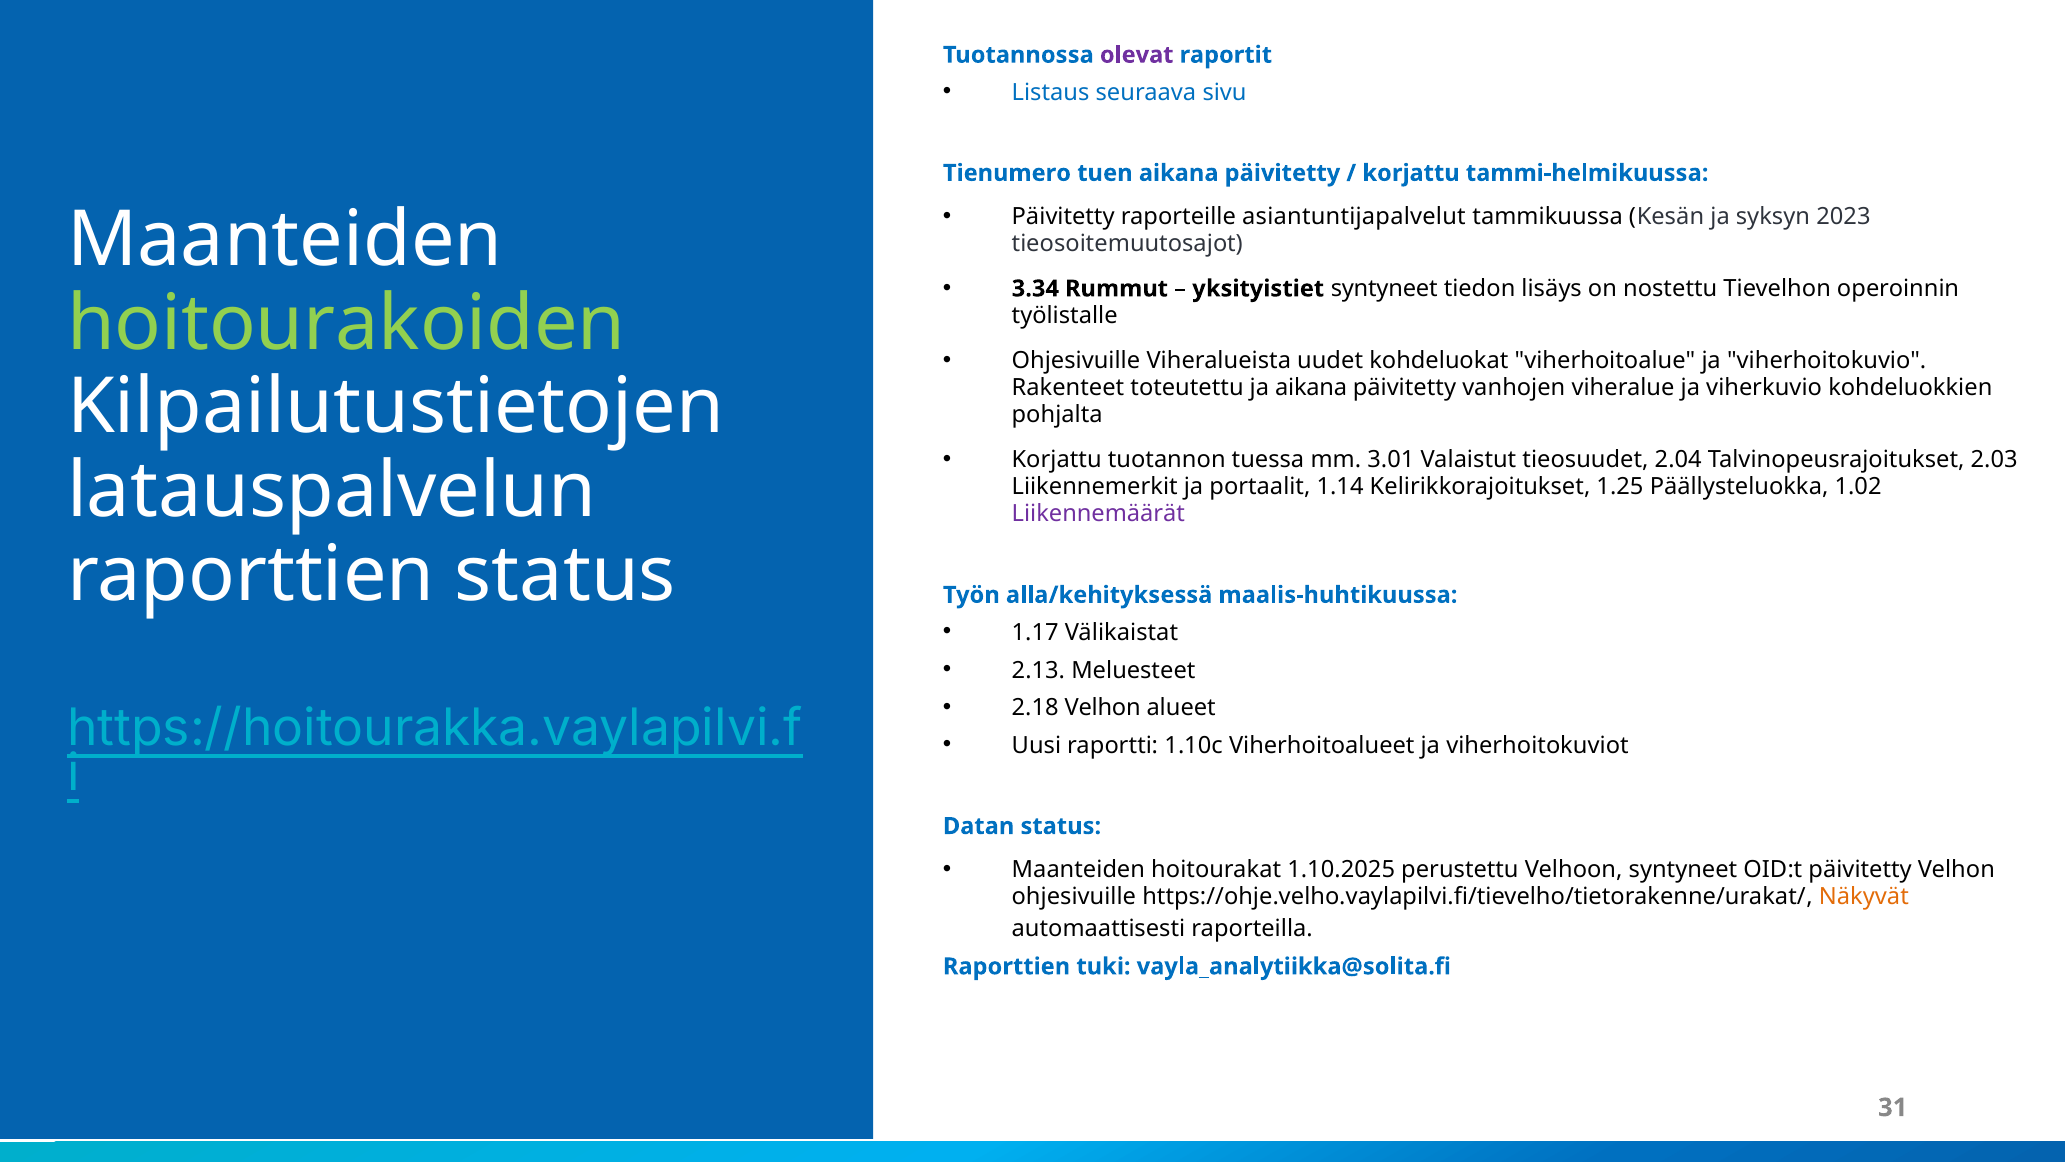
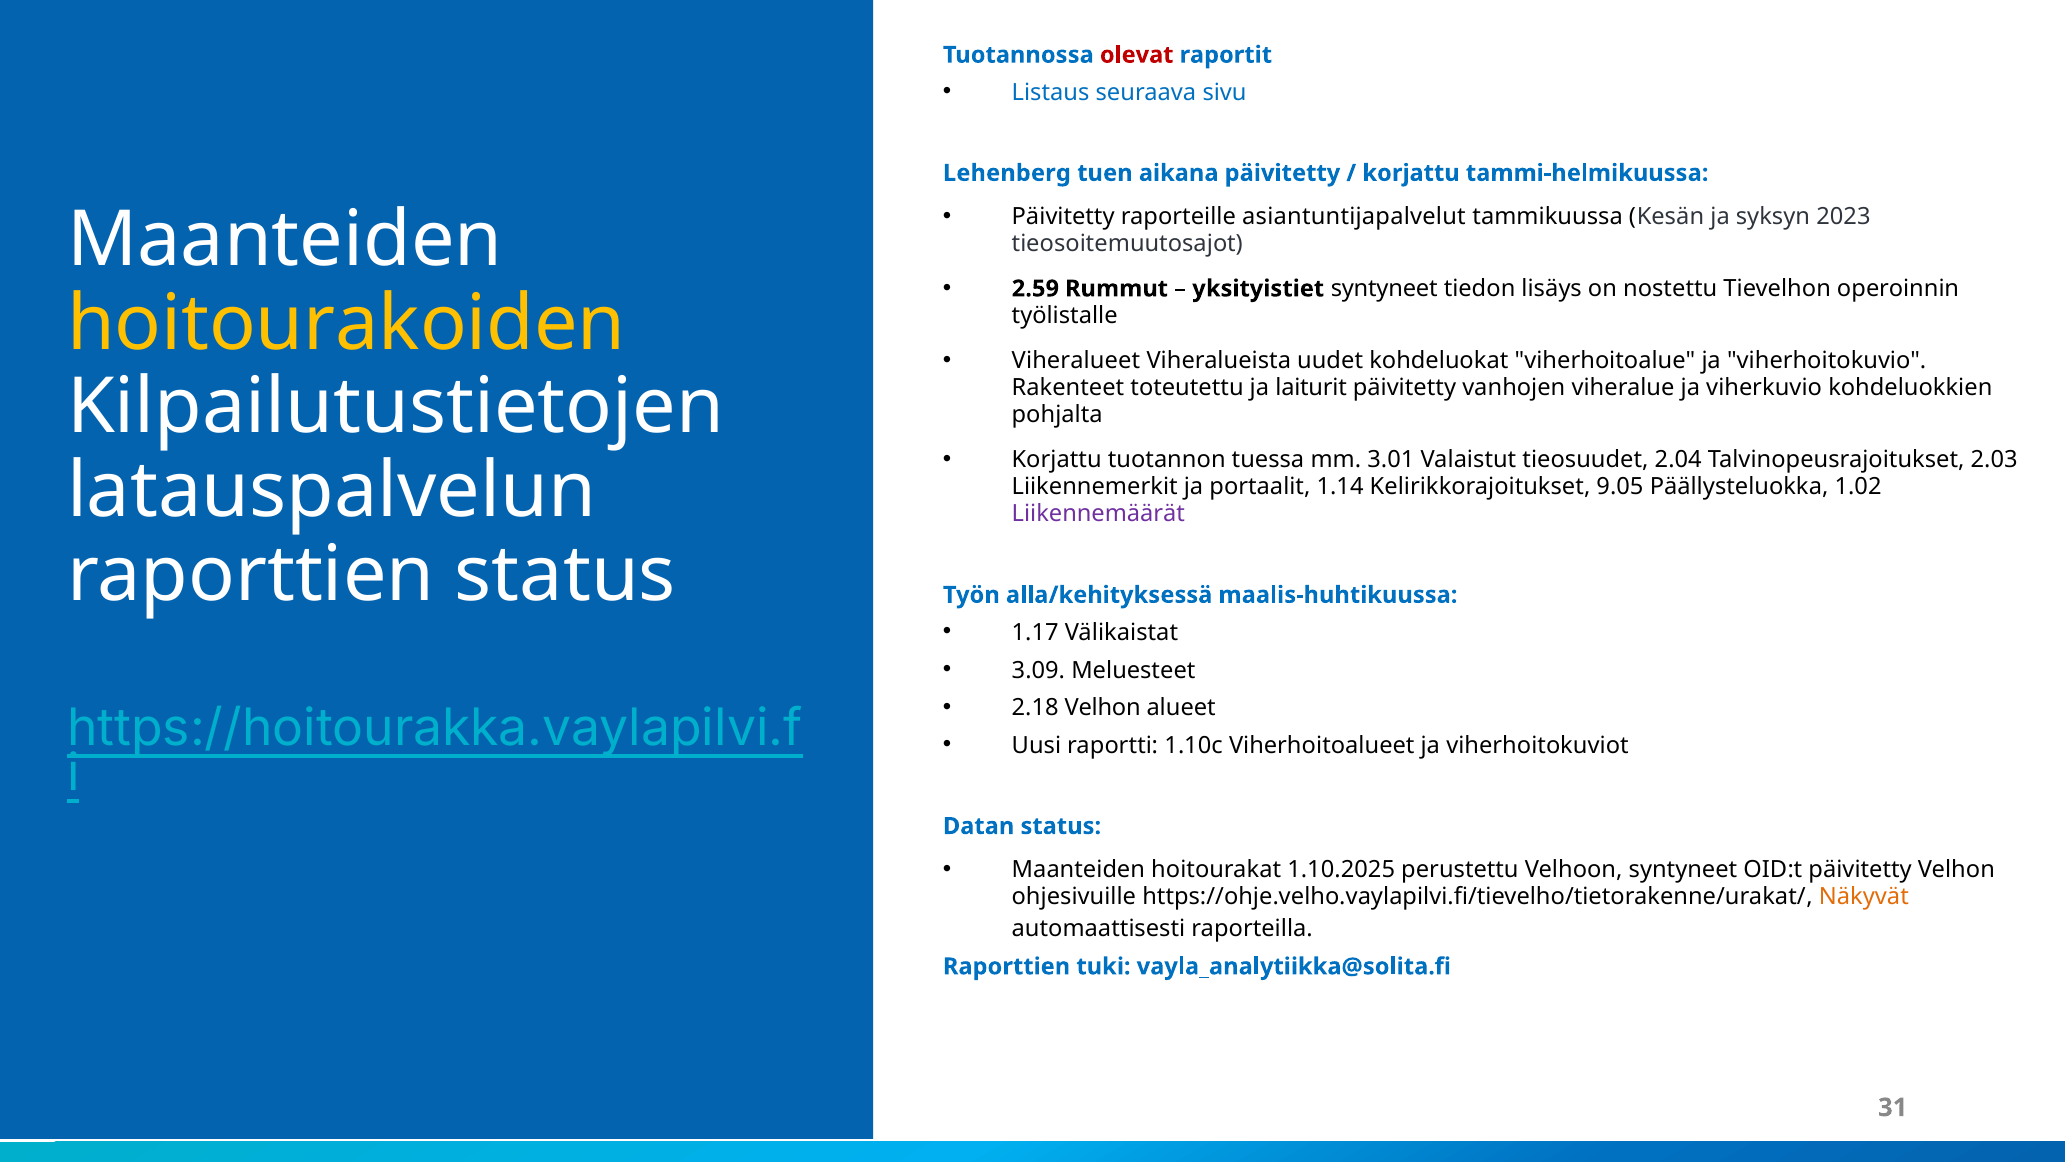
olevat colour: purple -> red (1137, 55)
Tienumero: Tienumero -> Lehenberg (1007, 173)
3.34: 3.34 -> 2.59 (1035, 289)
hoitourakoiden colour: light green -> yellow (346, 324)
Ohjesivuille: Ohjesivuille -> Viheralueet (1076, 360)
ja aikana: aikana -> laiturit (1311, 387)
1.25: 1.25 -> 9.05 (1620, 486)
2.13: 2.13 -> 3.09 (1038, 670)
